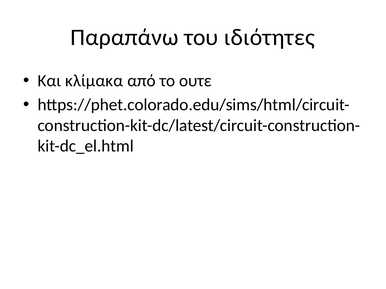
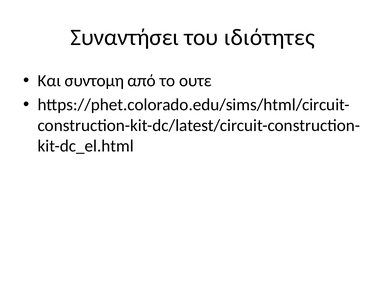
Παραπάνω: Παραπάνω -> Συναντήσει (125, 37)
κλίμακα: κλίμακα -> συντομη (94, 81)
